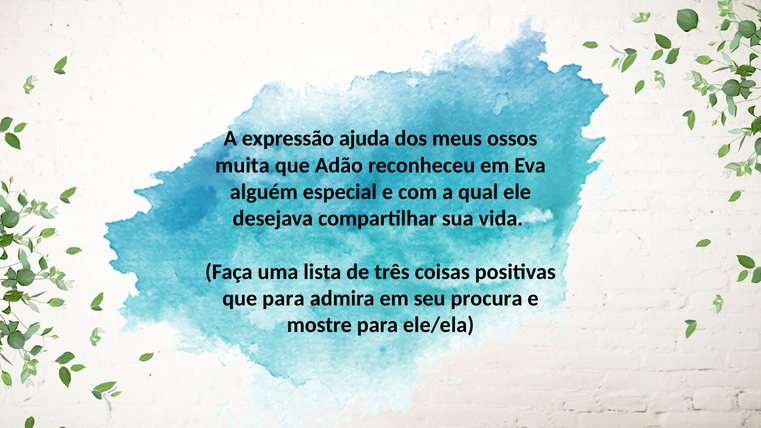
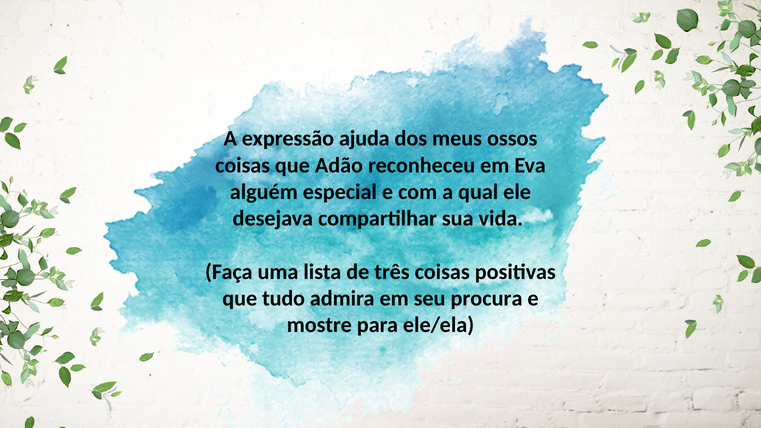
muita: muita -> coisas (243, 165)
que para: para -> tudo (284, 298)
